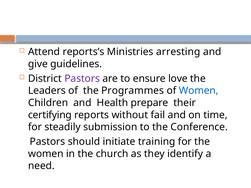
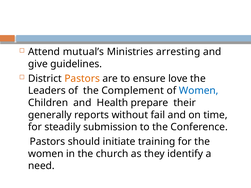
reports’s: reports’s -> mutual’s (83, 52)
Pastors colour: purple -> orange (82, 79)
Programmes: Programmes -> Complement (133, 91)
certifying: certifying -> generally (50, 115)
